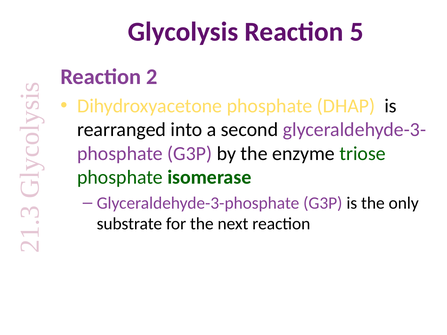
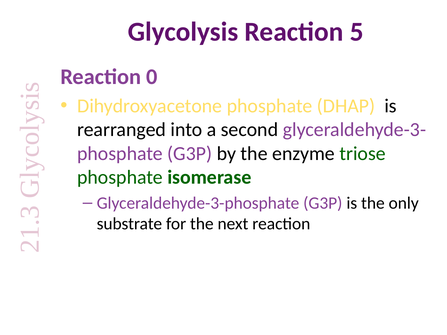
2: 2 -> 0 (152, 77)
